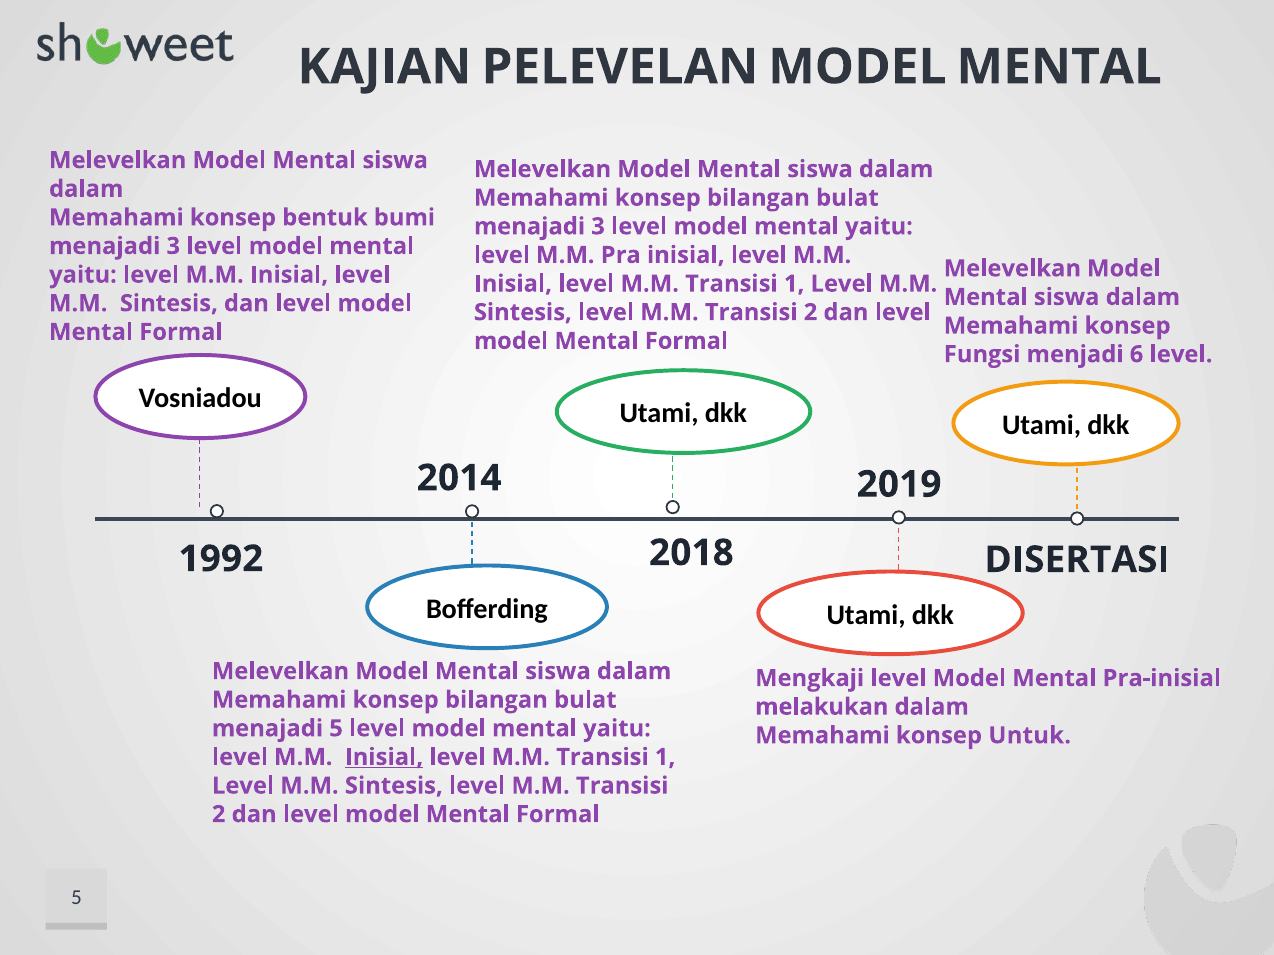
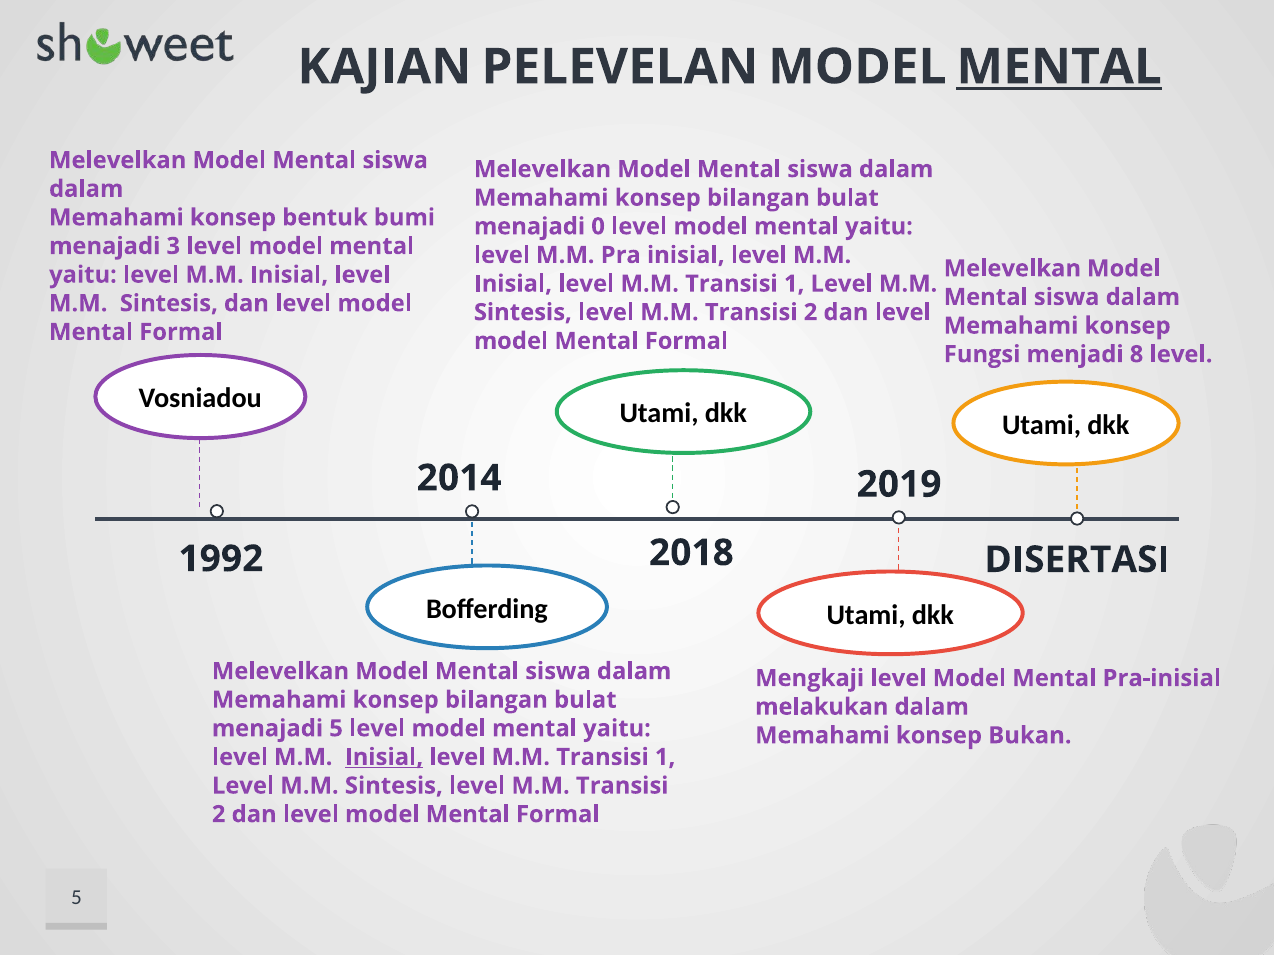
MENTAL underline: none -> present (1059, 67)
3: 3 -> 0 (598, 227)
6: 6 -> 8 (1137, 355)
Untuk: Untuk -> Bukan (1030, 736)
